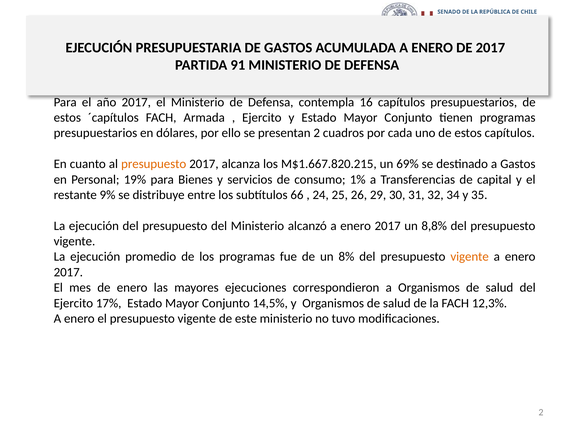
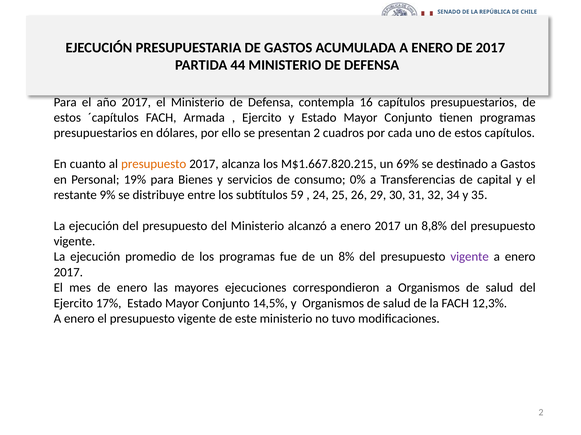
91: 91 -> 44 (238, 65)
1%: 1% -> 0% (358, 180)
66: 66 -> 59 (297, 195)
vigente colour: orange -> purple (470, 257)
